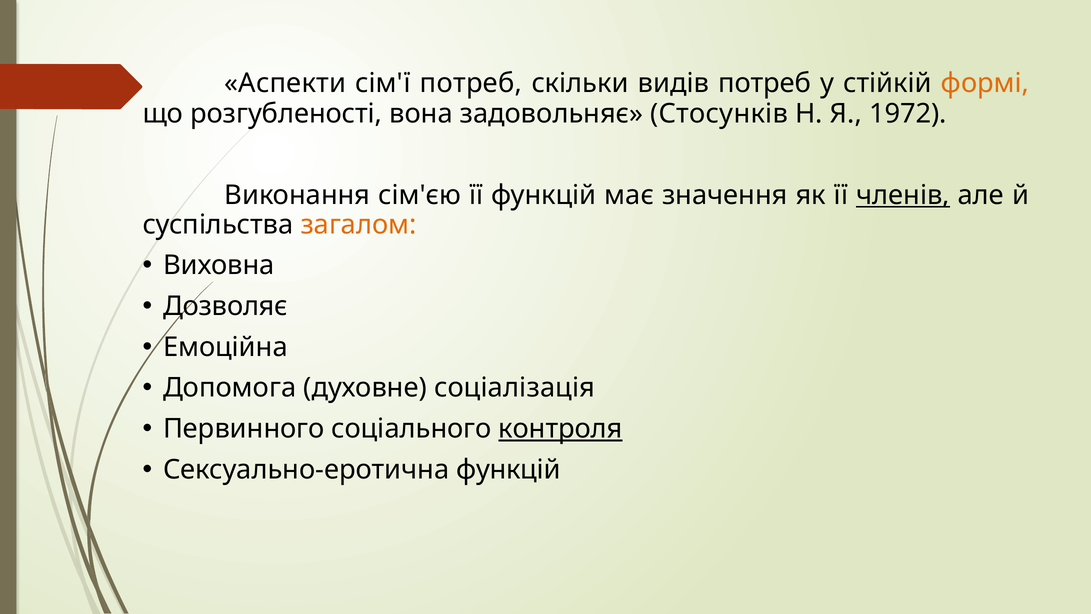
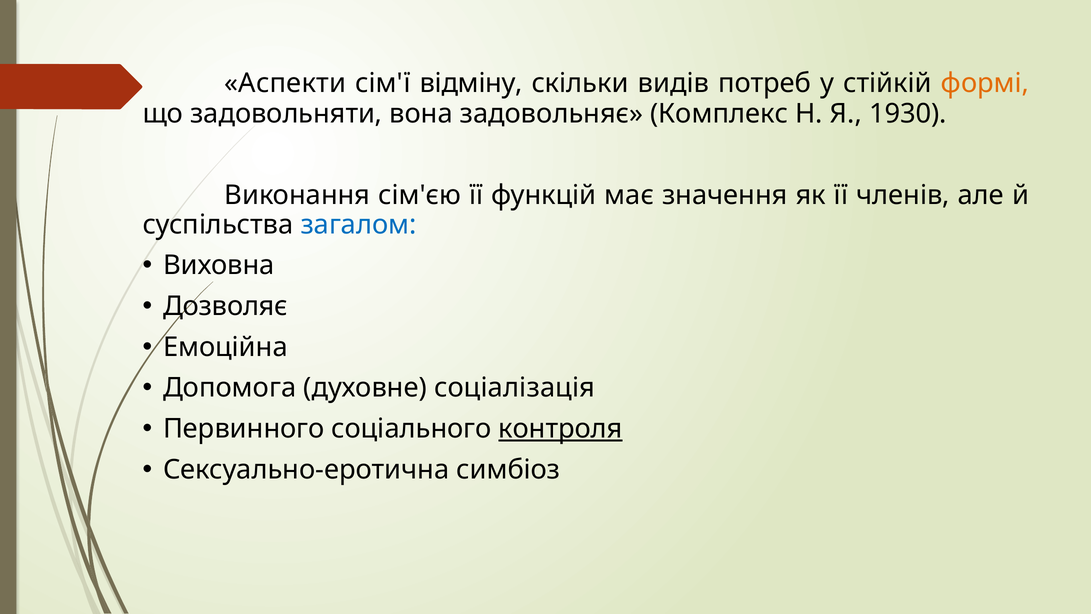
сім'ї потреб: потреб -> відміну (471, 83)
розгубленості: розгубленості -> задовольняти (286, 113)
Стосунків: Стосунків -> Комплекс (719, 113)
1972: 1972 -> 1930 (908, 113)
членів underline: present -> none (903, 195)
загалом colour: orange -> blue (359, 225)
Сексуально-еротична функцій: функцій -> симбіоз (508, 469)
